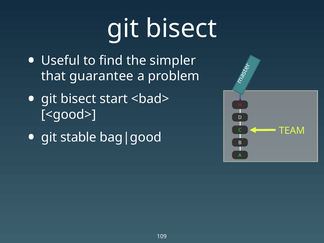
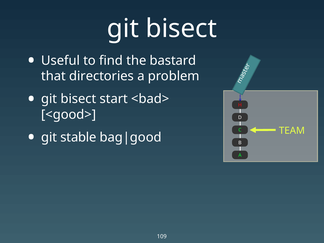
simpler: simpler -> bastard (173, 61)
guarantee: guarantee -> directories (102, 76)
